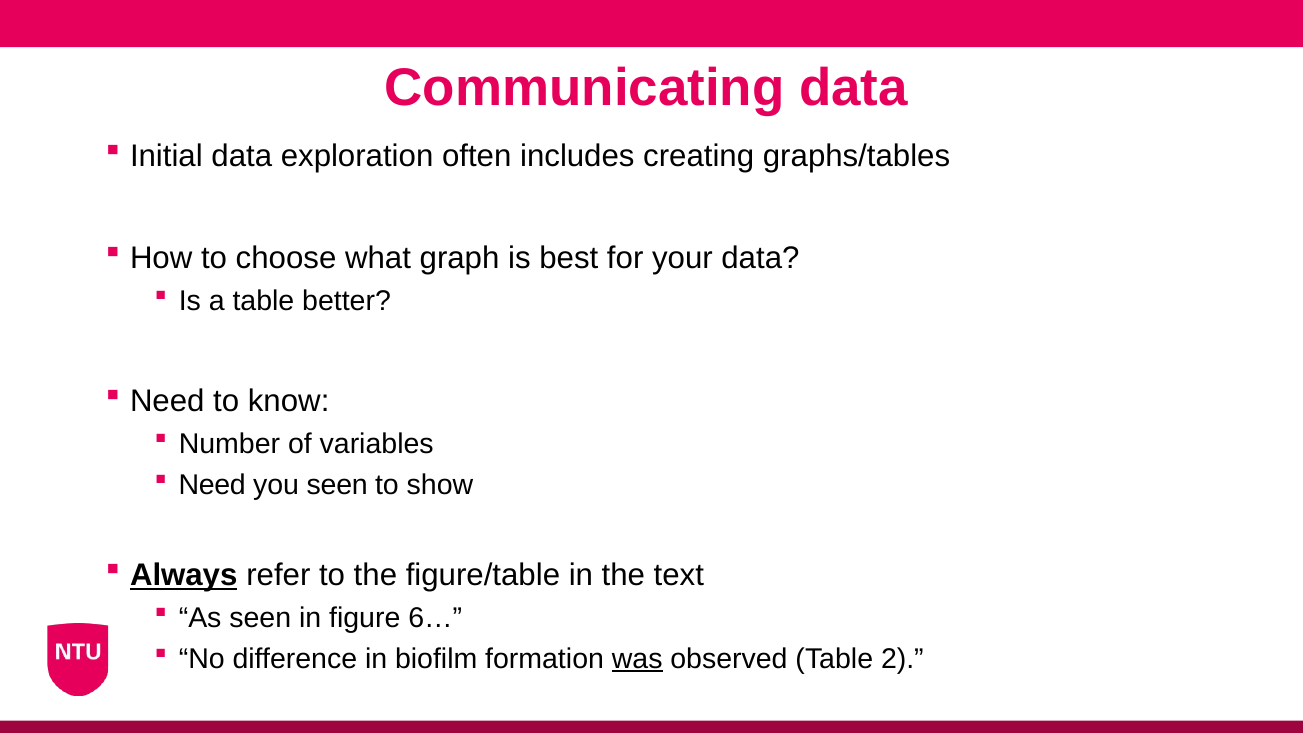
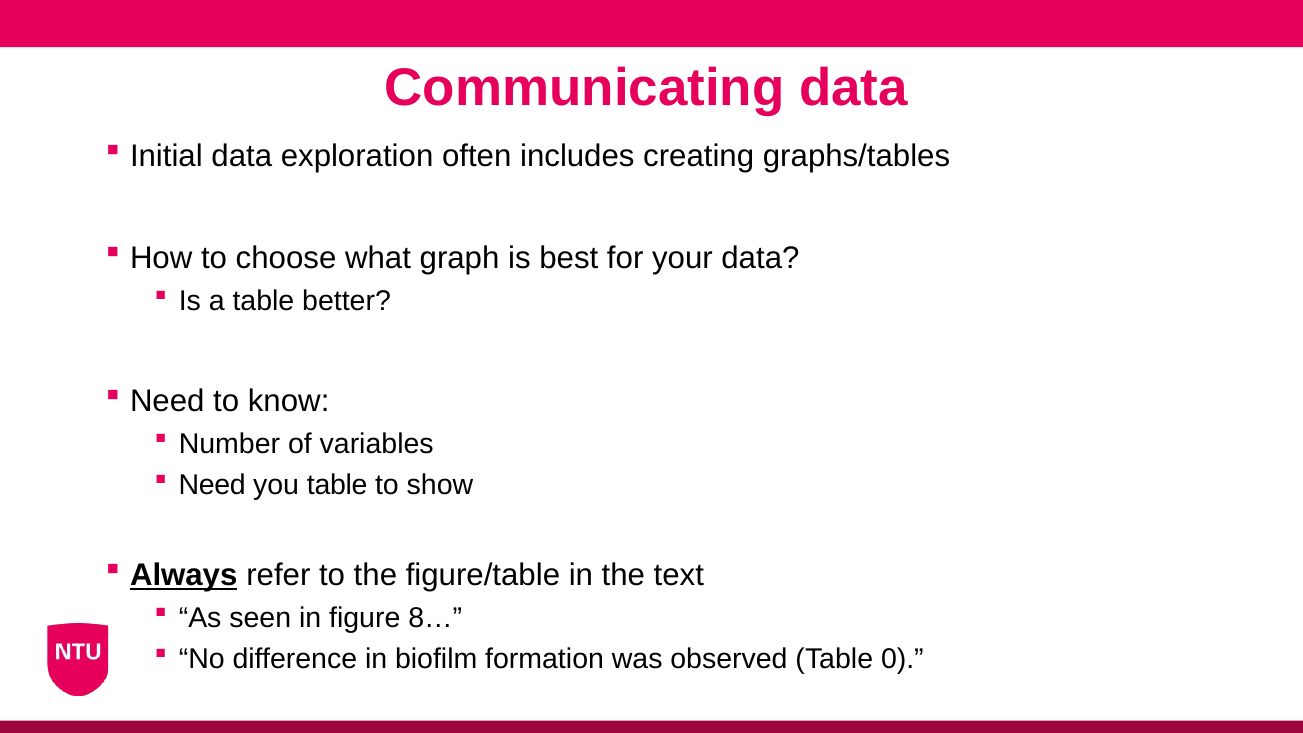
you seen: seen -> table (337, 485)
6…: 6… -> 8… (435, 618)
was underline: present -> none (637, 659)
2: 2 -> 0 (902, 659)
